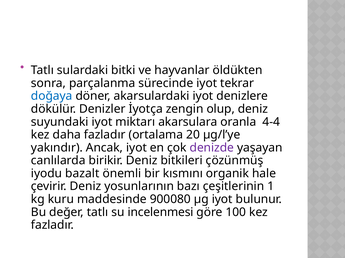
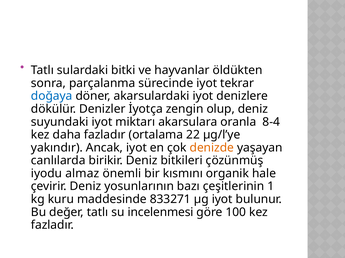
4-4: 4-4 -> 8-4 (271, 122)
20: 20 -> 22 (193, 135)
denizde colour: purple -> orange (212, 148)
bazalt: bazalt -> almaz (82, 174)
900080: 900080 -> 833271 (170, 200)
